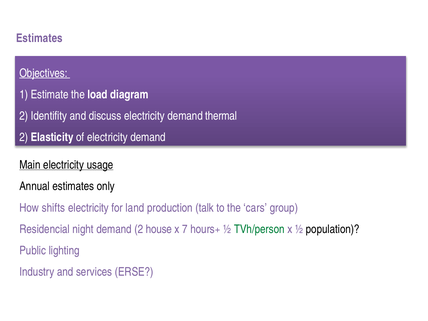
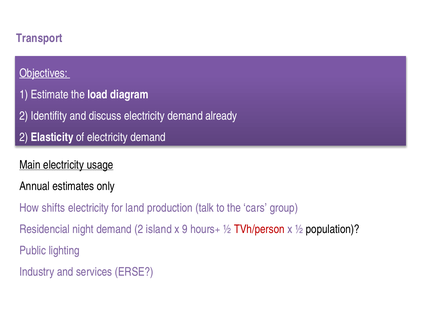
Estimates: Estimates -> Transport (39, 38)
thermal: thermal -> already (221, 116)
house: house -> island (159, 229)
7: 7 -> 9 (185, 229)
TVh/person colour: green -> red (259, 229)
